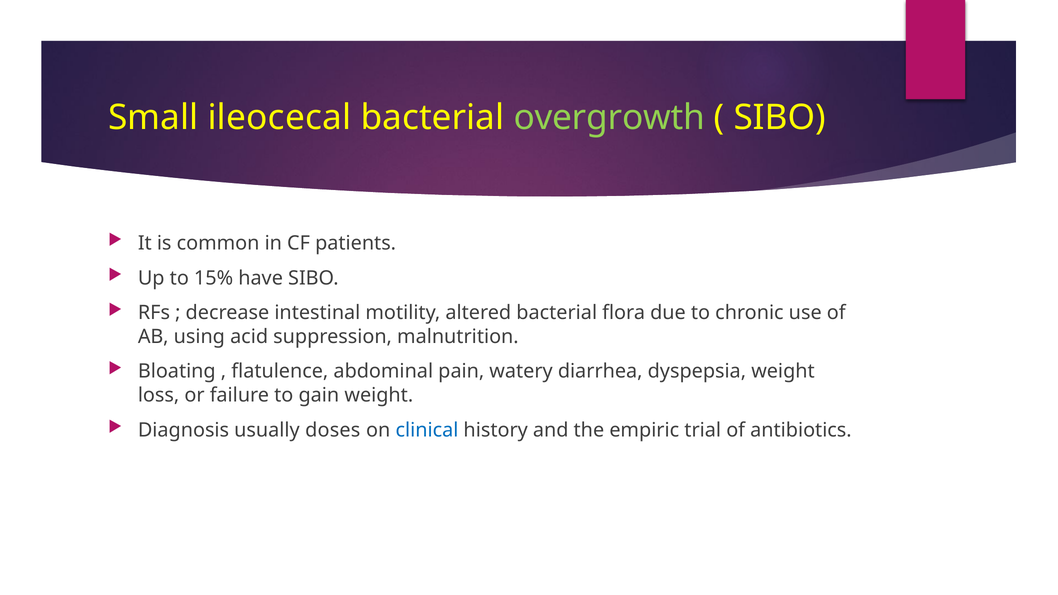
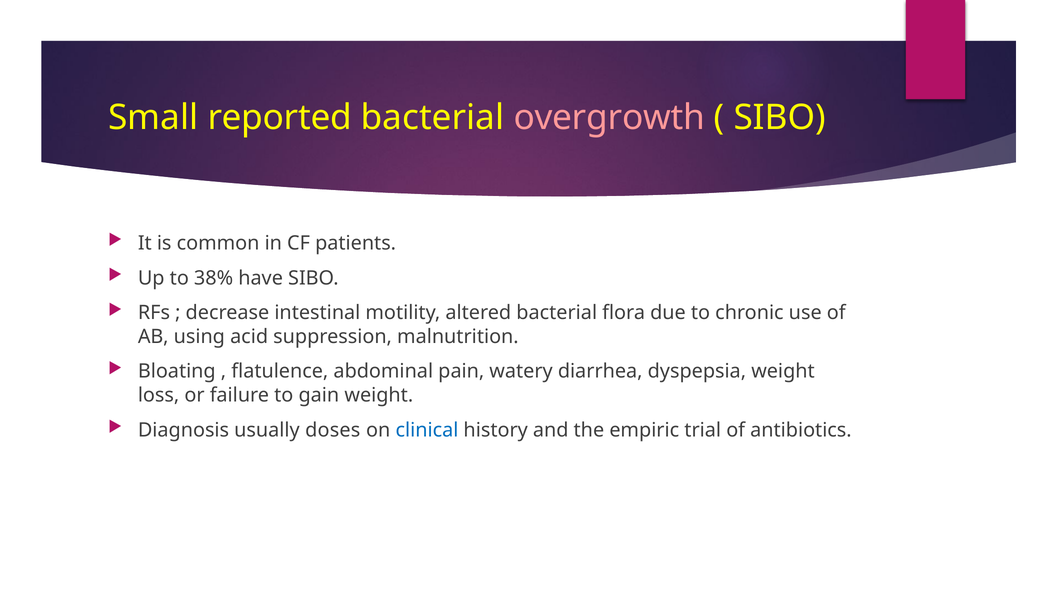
ileocecal: ileocecal -> reported (280, 118)
overgrowth colour: light green -> pink (609, 118)
15%: 15% -> 38% (214, 278)
